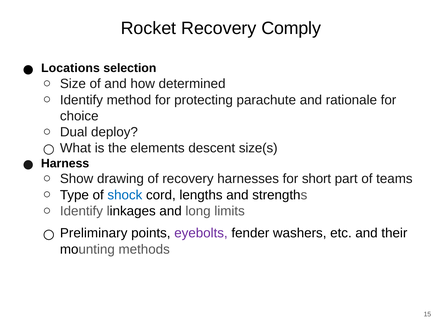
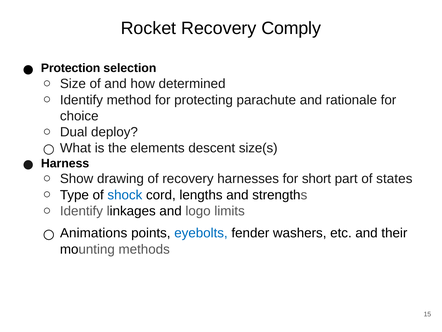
Locations: Locations -> Protection (71, 68)
teams: teams -> states (394, 179)
long: long -> logo (198, 211)
Preliminary: Preliminary -> Animations (94, 233)
eyebolts colour: purple -> blue (201, 233)
